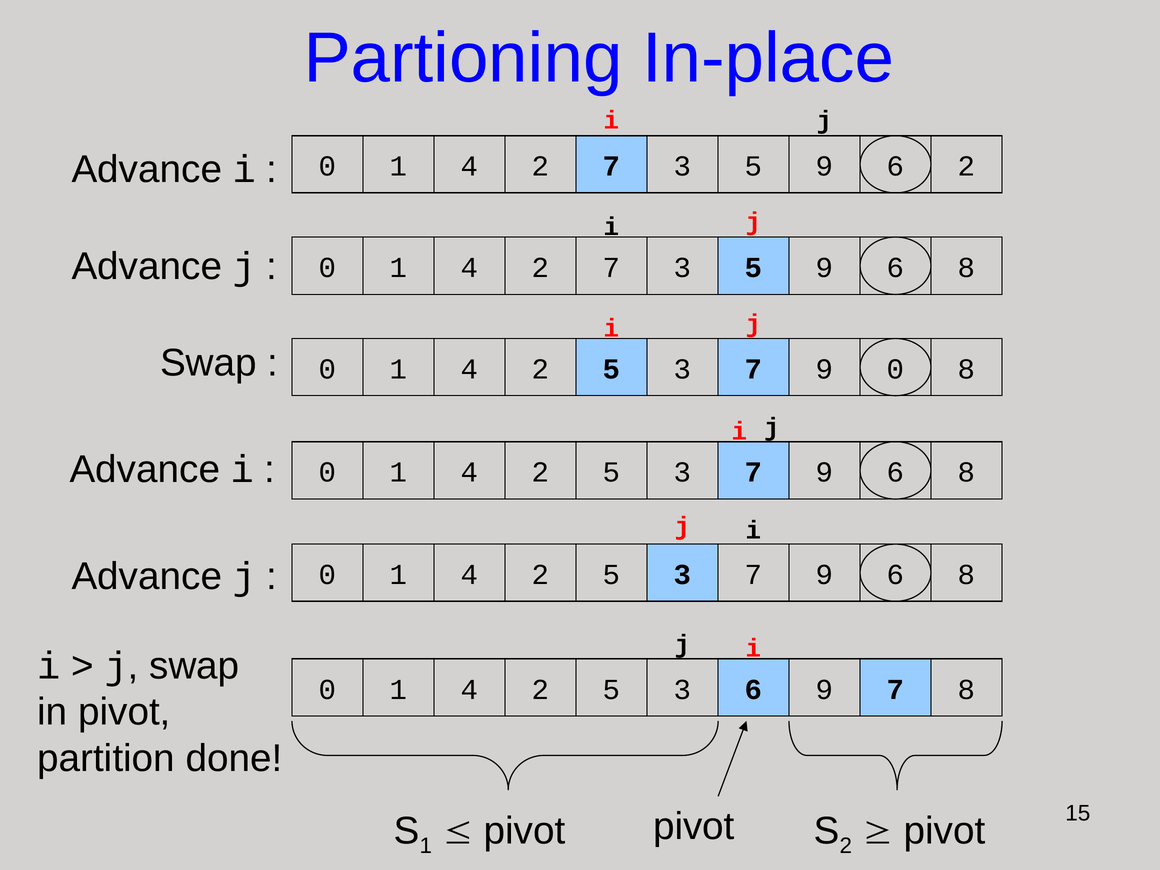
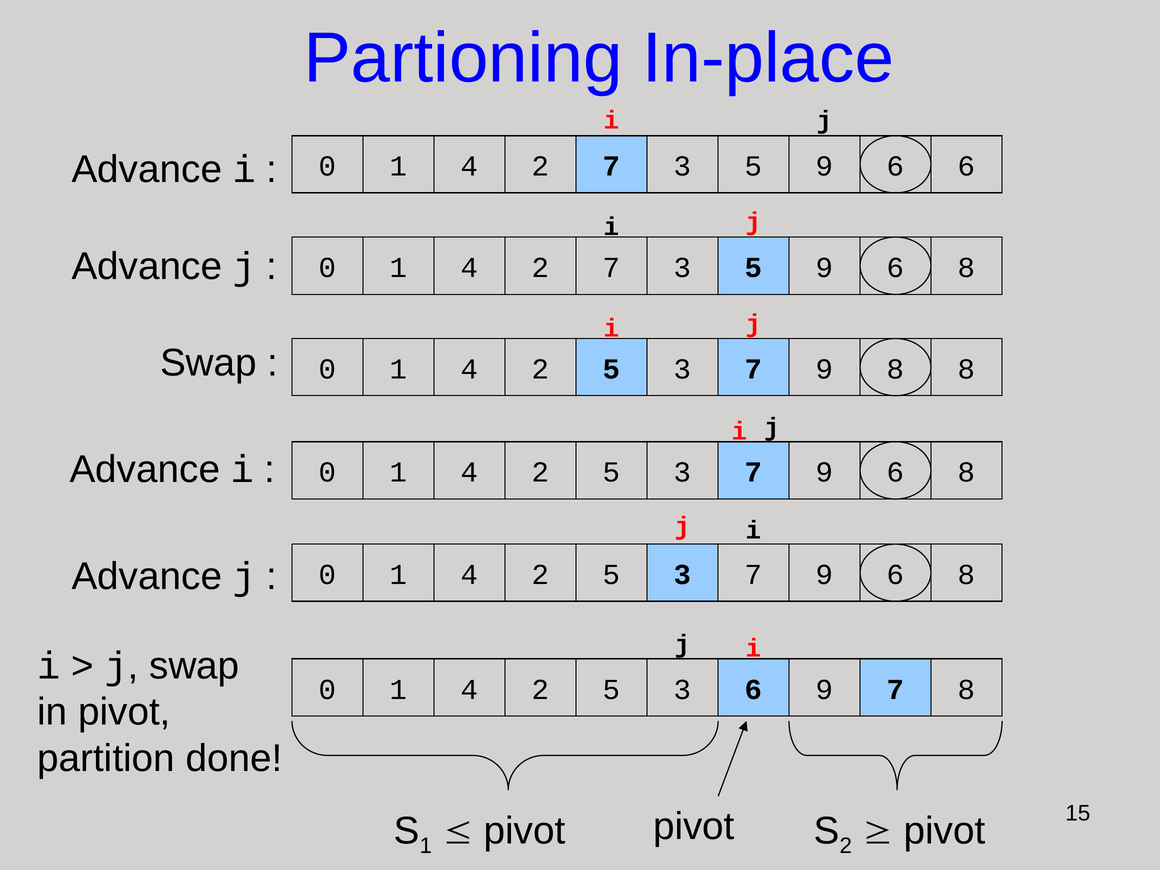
6 2: 2 -> 6 (967, 166)
9 0: 0 -> 8 (896, 369)
